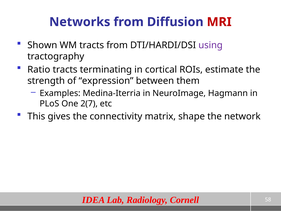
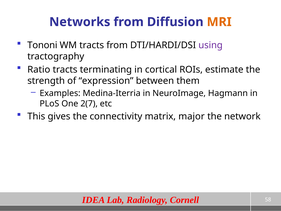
MRI colour: red -> orange (219, 22)
Shown: Shown -> Tononi (42, 45)
shape: shape -> major (192, 116)
